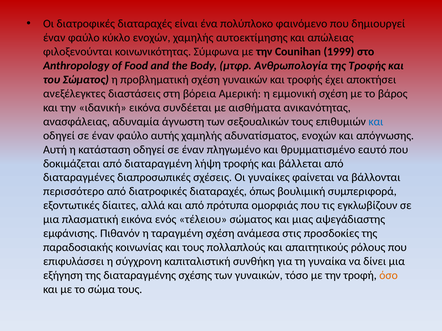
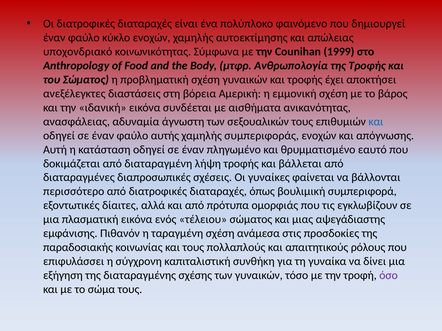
φιλοξενούνται: φιλοξενούνται -> υποχονδριακό (78, 52)
αδυνατίσματος: αδυνατίσματος -> συμπεριφοράς (262, 136)
όσο colour: orange -> purple (389, 276)
